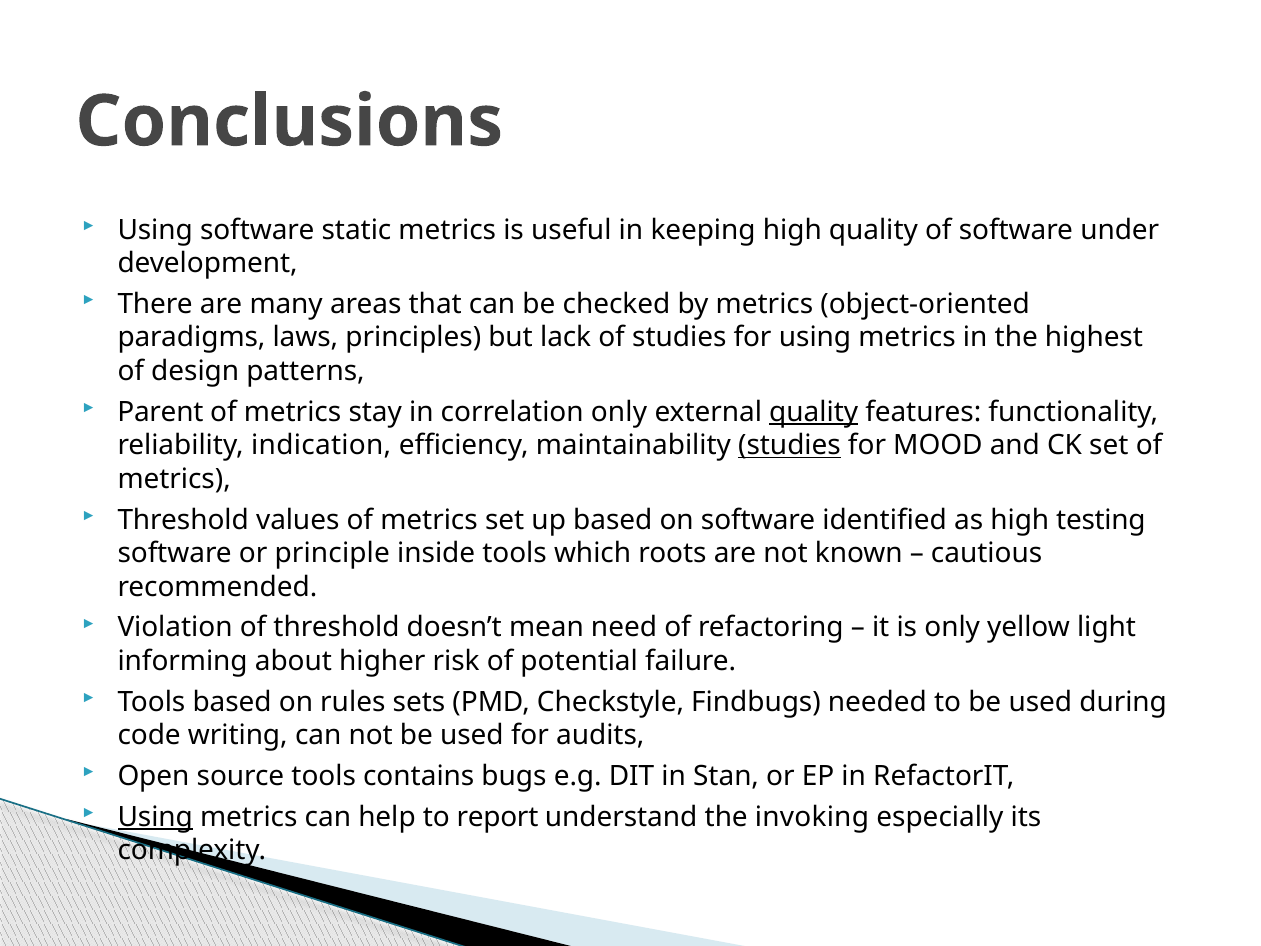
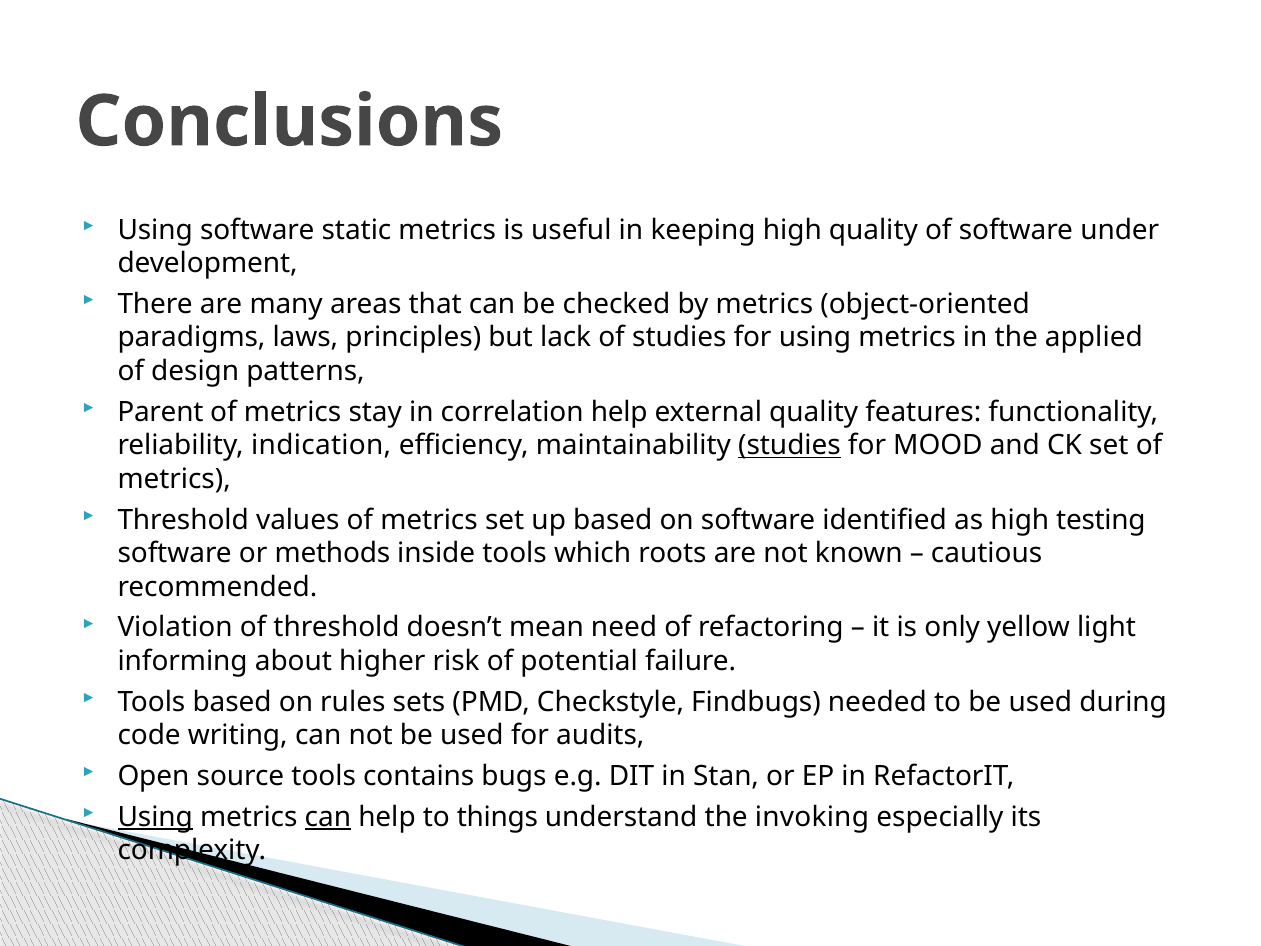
highest: highest -> applied (1094, 338)
correlation only: only -> help (619, 412)
quality underline: present -> none (814, 412)
principle: principle -> methods (332, 553)
can underline: none -> present (328, 817)
report: report -> things (497, 817)
